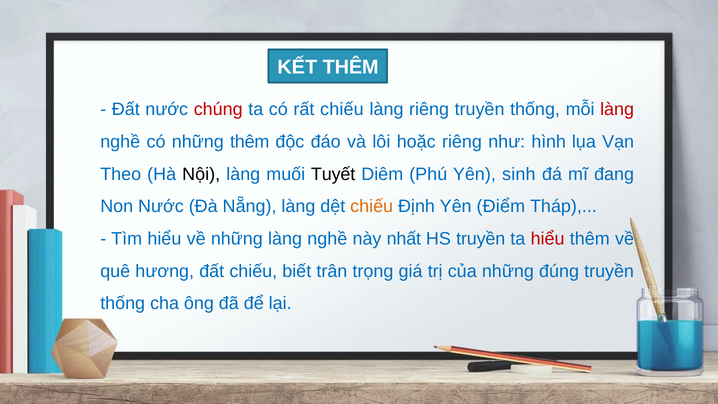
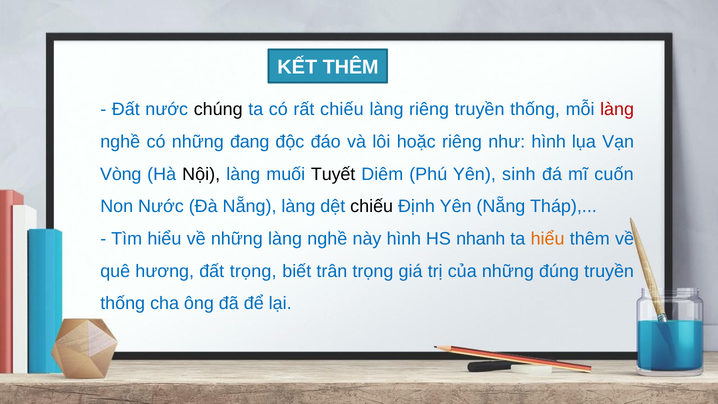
chúng colour: red -> black (218, 110)
những thêm: thêm -> đang (250, 142)
Theo: Theo -> Vòng (121, 174)
đang: đang -> cuốn (614, 174)
chiếu colour: orange -> black (372, 206)
Yên Điểm: Điểm -> Nẵng (501, 206)
này nhất: nhất -> hình (404, 239)
HS truyền: truyền -> nhanh (481, 239)
hiểu colour: red -> orange (548, 239)
đất chiếu: chiếu -> trọng (253, 271)
